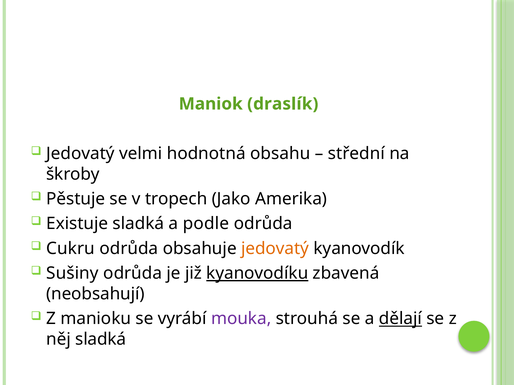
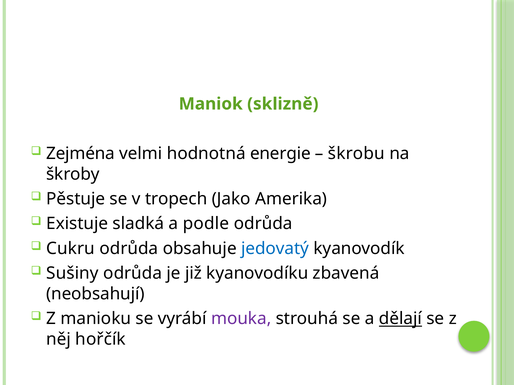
draslík: draslík -> sklizně (283, 104)
Jedovatý: Jedovatý -> Zejména (81, 154)
obsahu: obsahu -> energie (280, 154)
střední: střední -> škrobu (356, 154)
jedovatý colour: orange -> blue (275, 249)
kyanovodíku underline: present -> none (257, 274)
něj sladká: sladká -> hořčík (101, 340)
